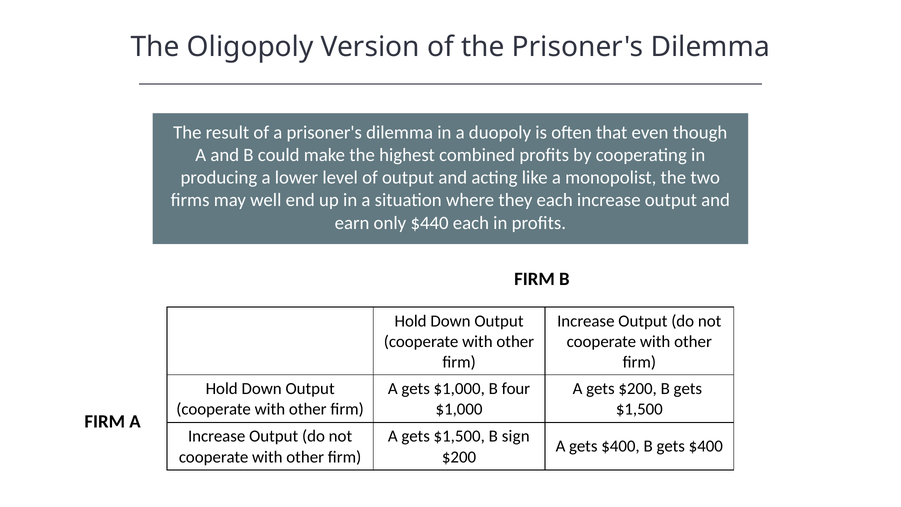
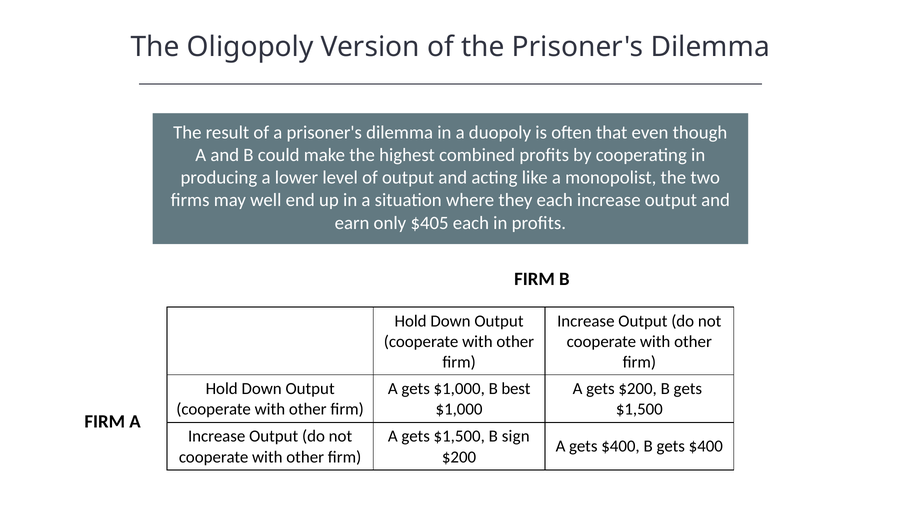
$440: $440 -> $405 (430, 223)
four: four -> best (516, 388)
